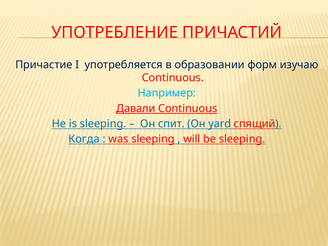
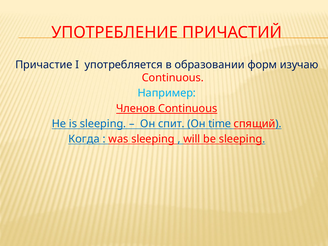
Давали: Давали -> Членов (136, 108)
yard: yard -> time (220, 124)
